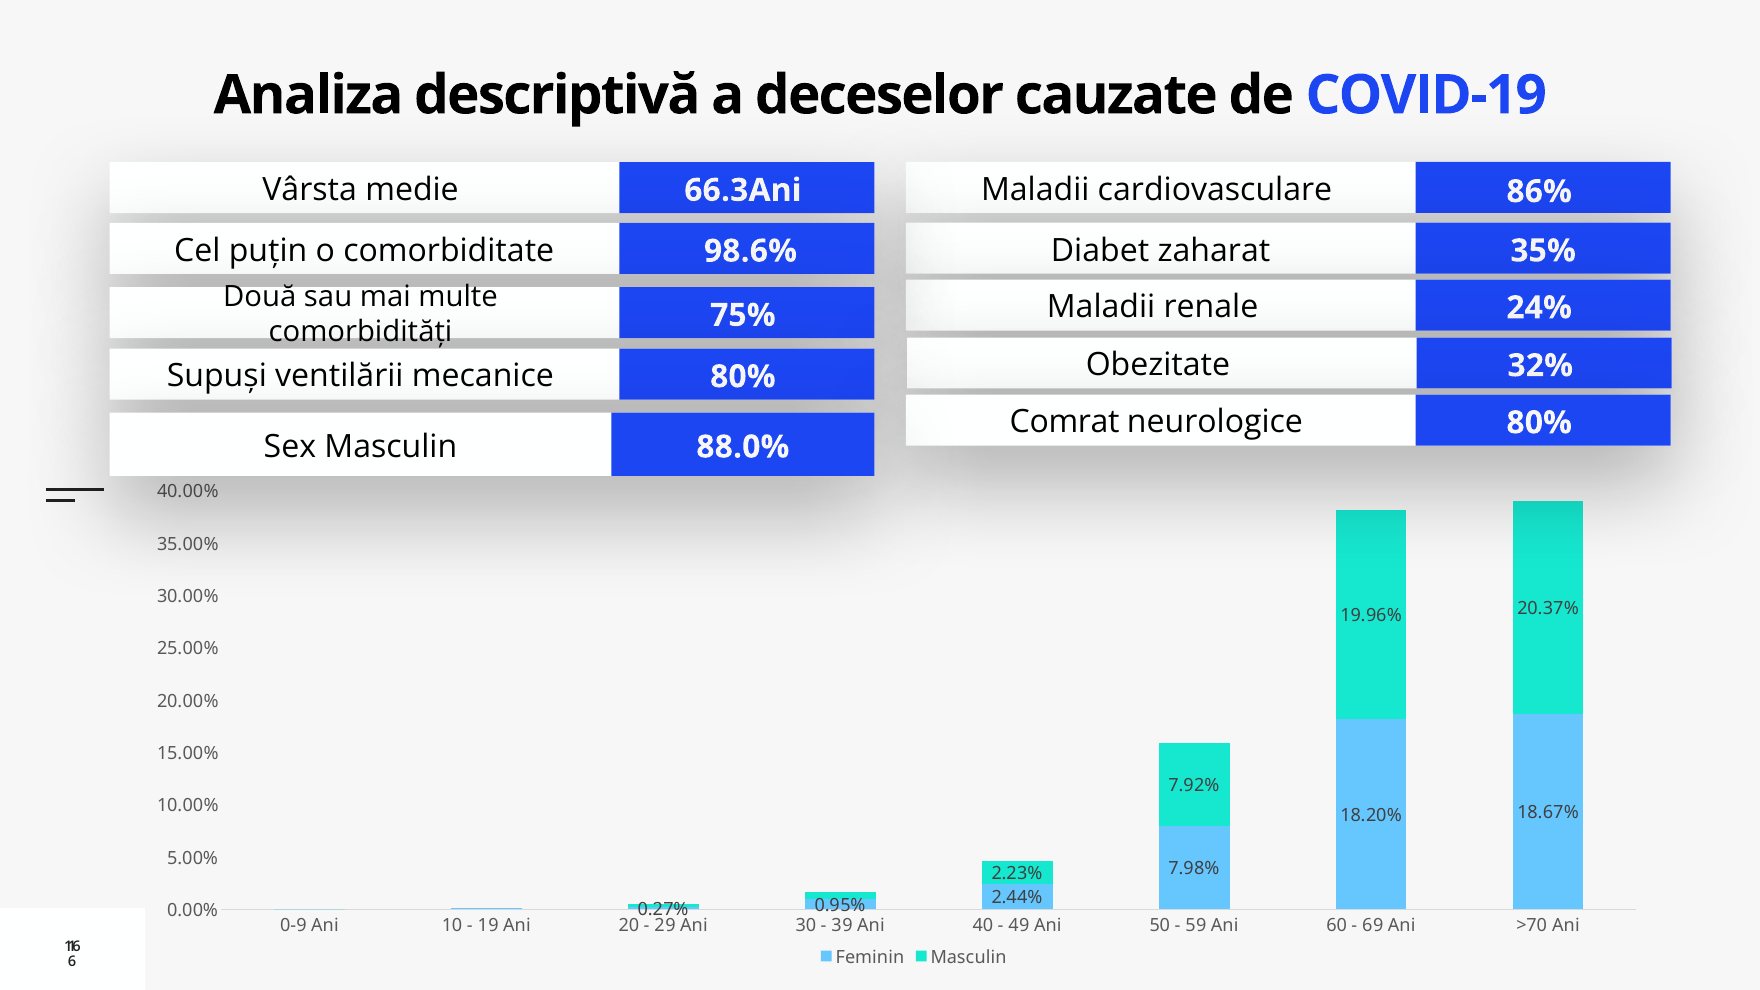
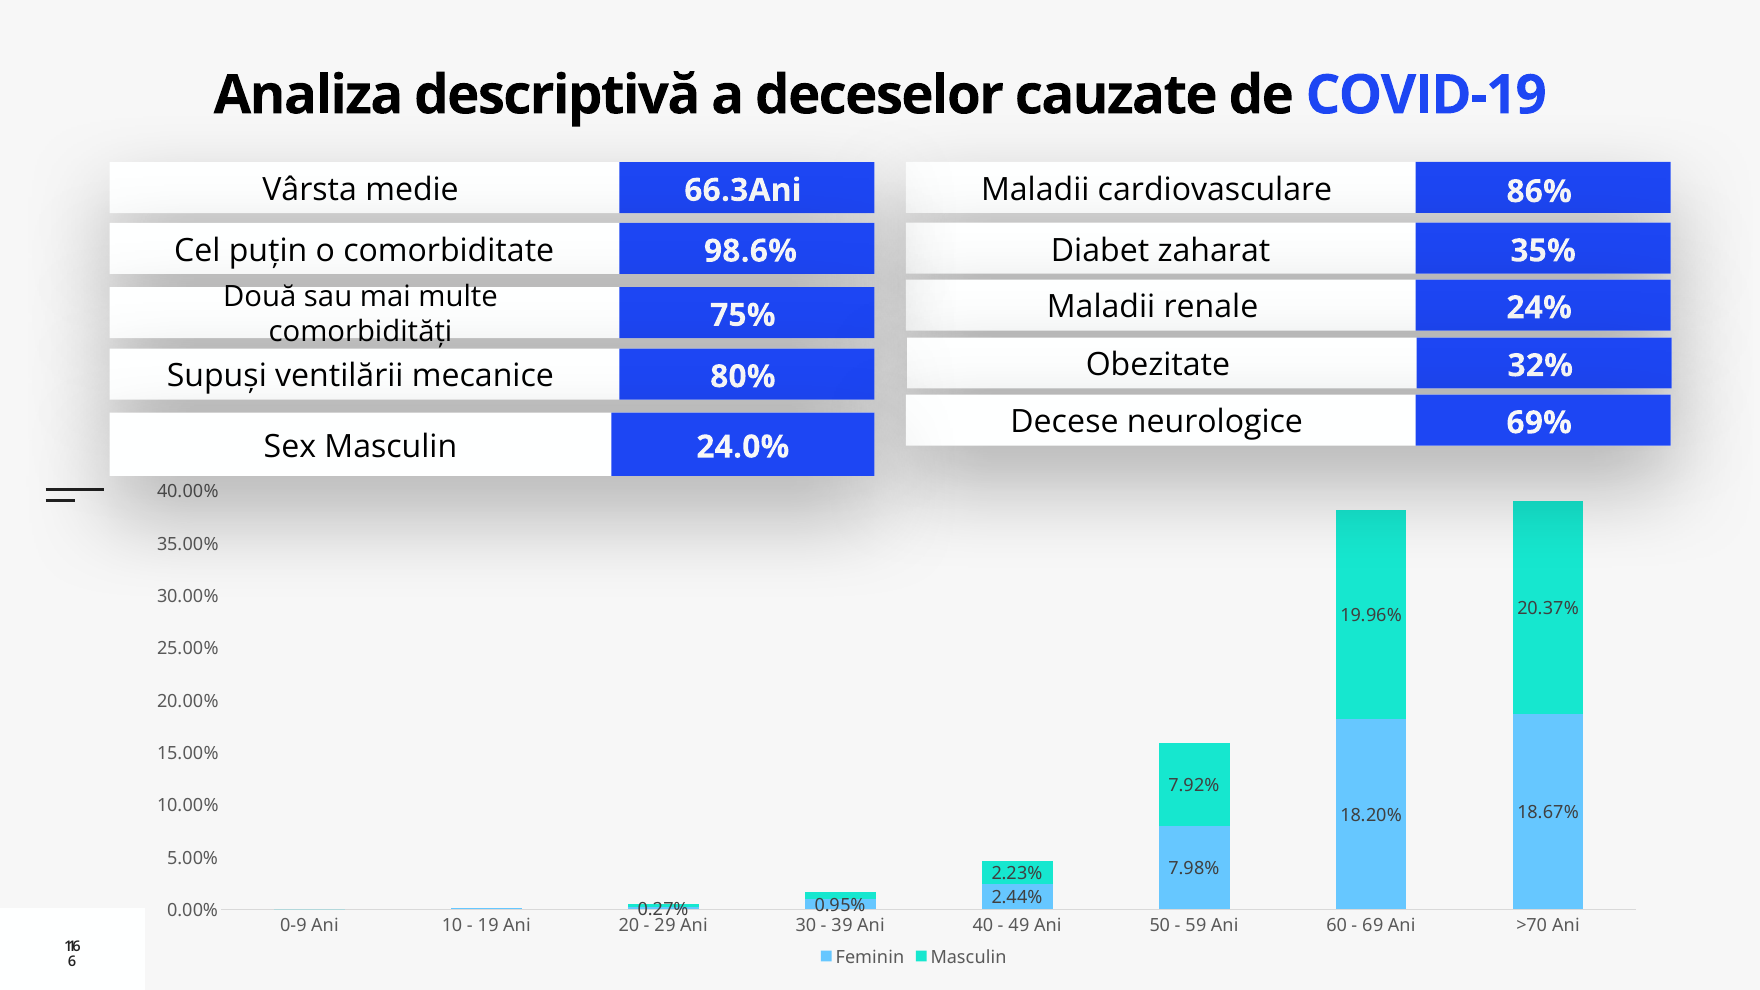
Comrat: Comrat -> Decese (1064, 422)
neurologice 80%: 80% -> 69% (1539, 423)
88.0%: 88.0% -> 24.0% (743, 447)
